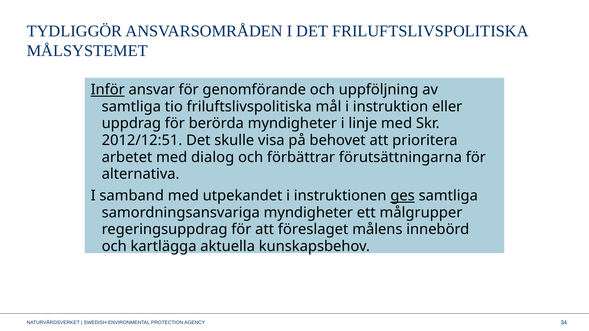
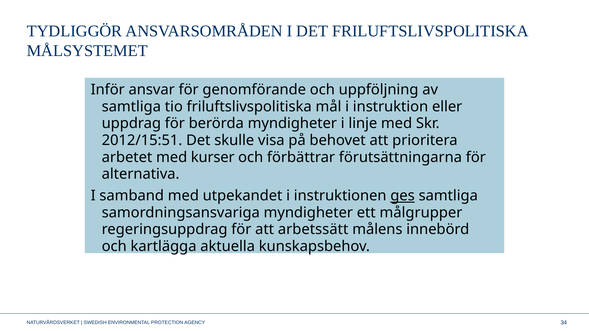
Inför underline: present -> none (108, 90)
2012/12:51: 2012/12:51 -> 2012/15:51 (142, 140)
dialog: dialog -> kurser (213, 157)
föreslaget: föreslaget -> arbetssätt (313, 230)
